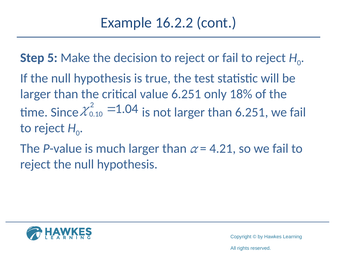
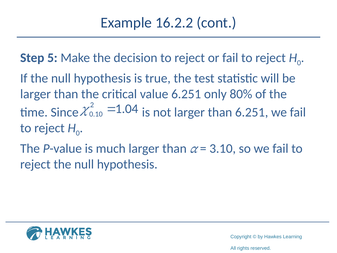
18%: 18% -> 80% (241, 94)
4.21: 4.21 -> 3.10 (223, 149)
